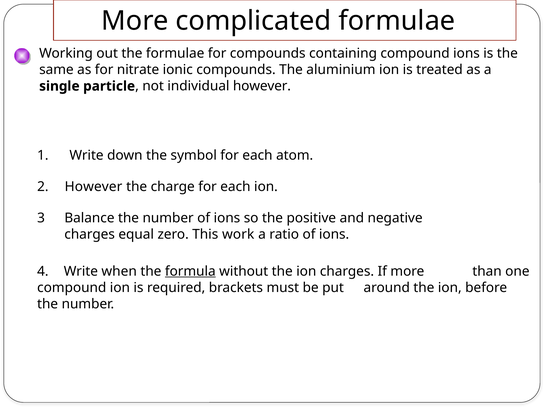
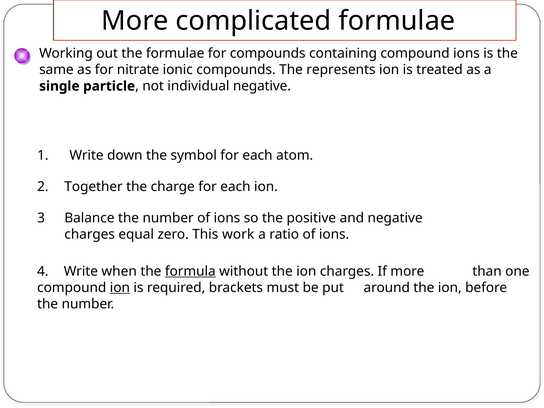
aluminium: aluminium -> represents (341, 70)
individual however: however -> negative (262, 86)
2 However: However -> Together (94, 187)
ion underline: none -> present (120, 288)
